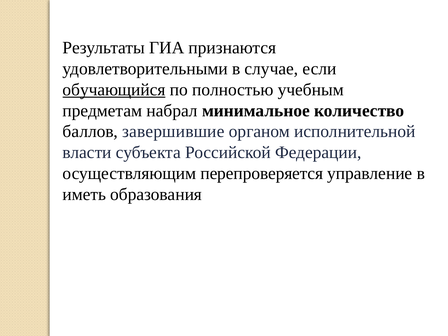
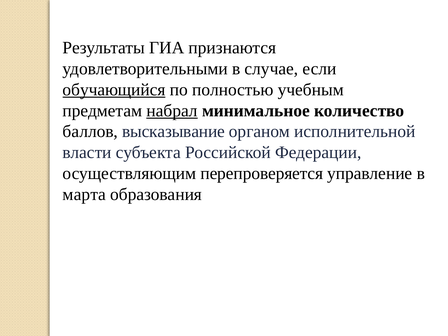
набрал underline: none -> present (172, 111)
завершившие: завершившие -> высказывание (174, 132)
иметь: иметь -> марта (84, 194)
